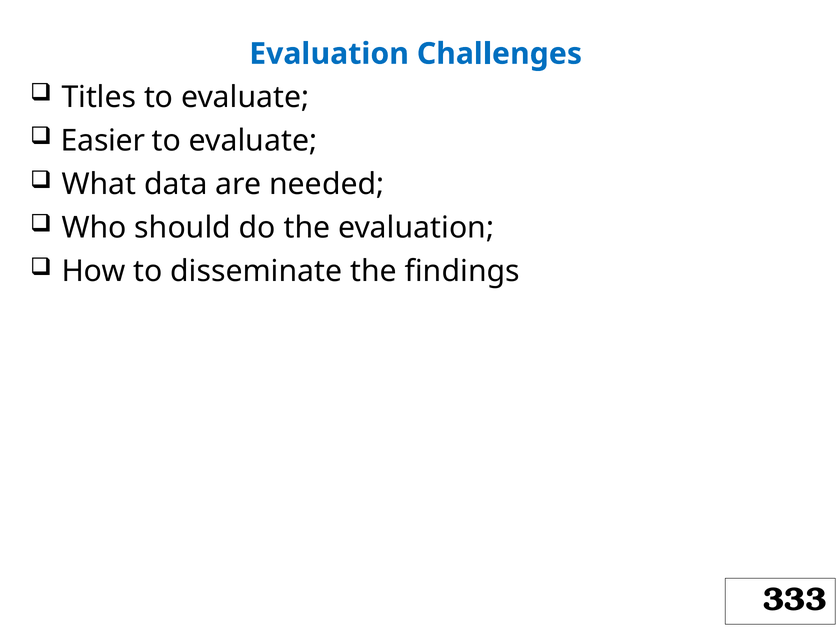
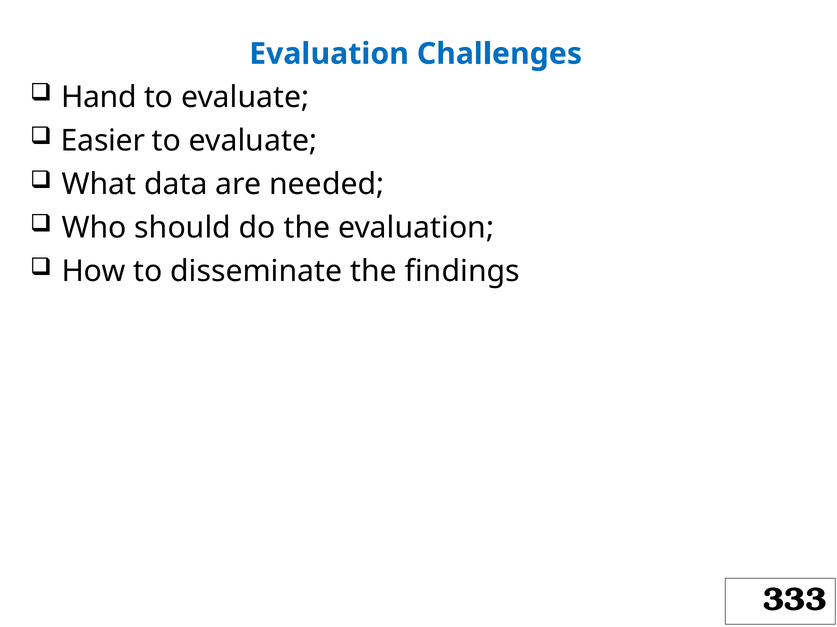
Titles: Titles -> Hand (99, 97)
